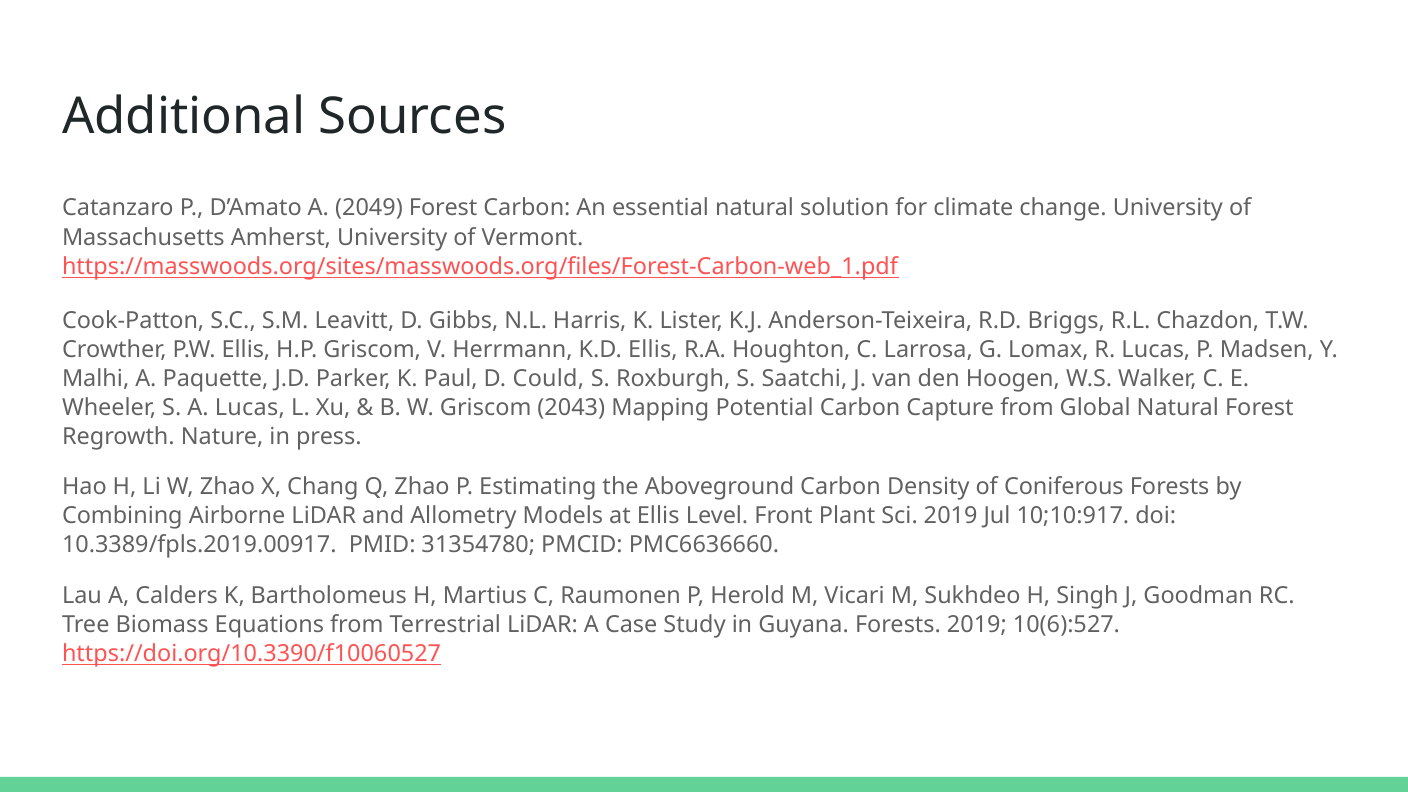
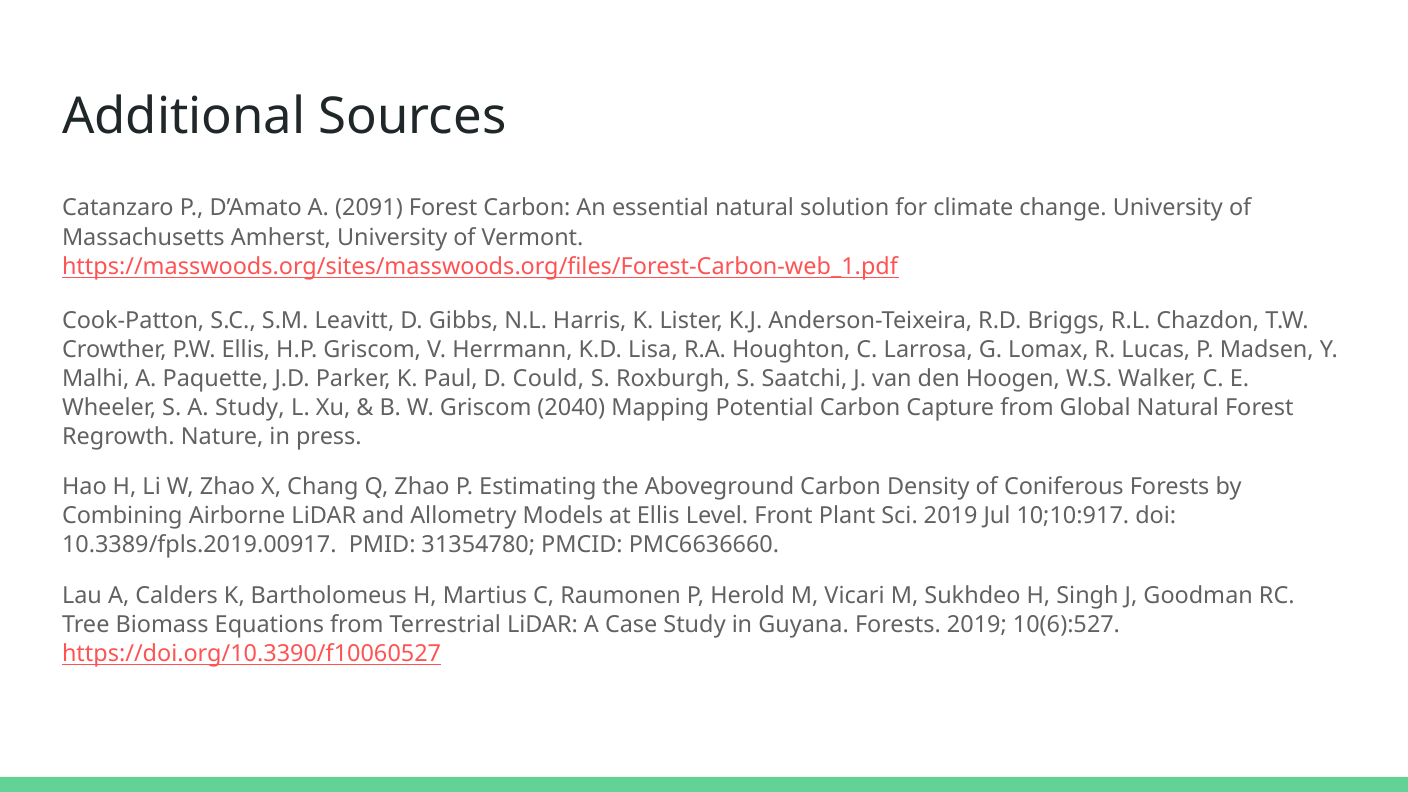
2049: 2049 -> 2091 (369, 208)
K.D Ellis: Ellis -> Lisa (653, 350)
A Lucas: Lucas -> Study (250, 408)
2043: 2043 -> 2040 (571, 408)
